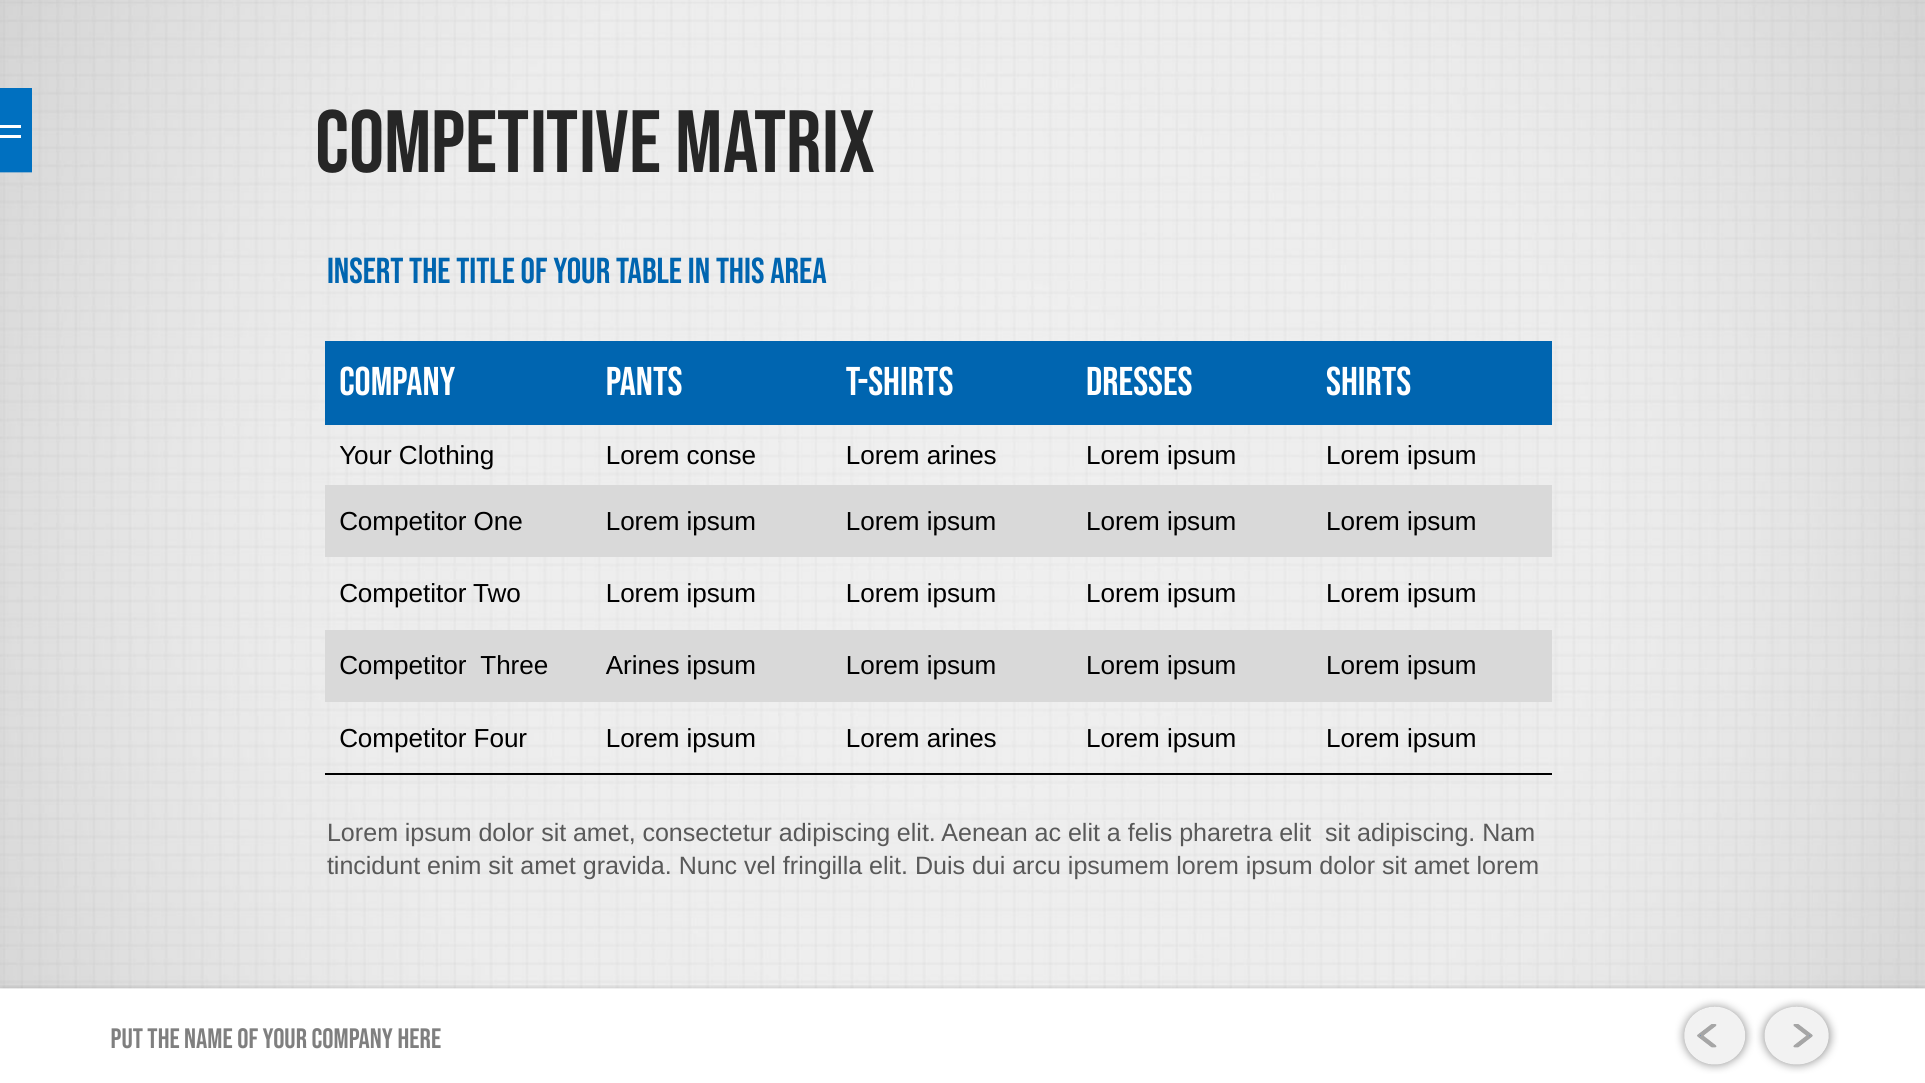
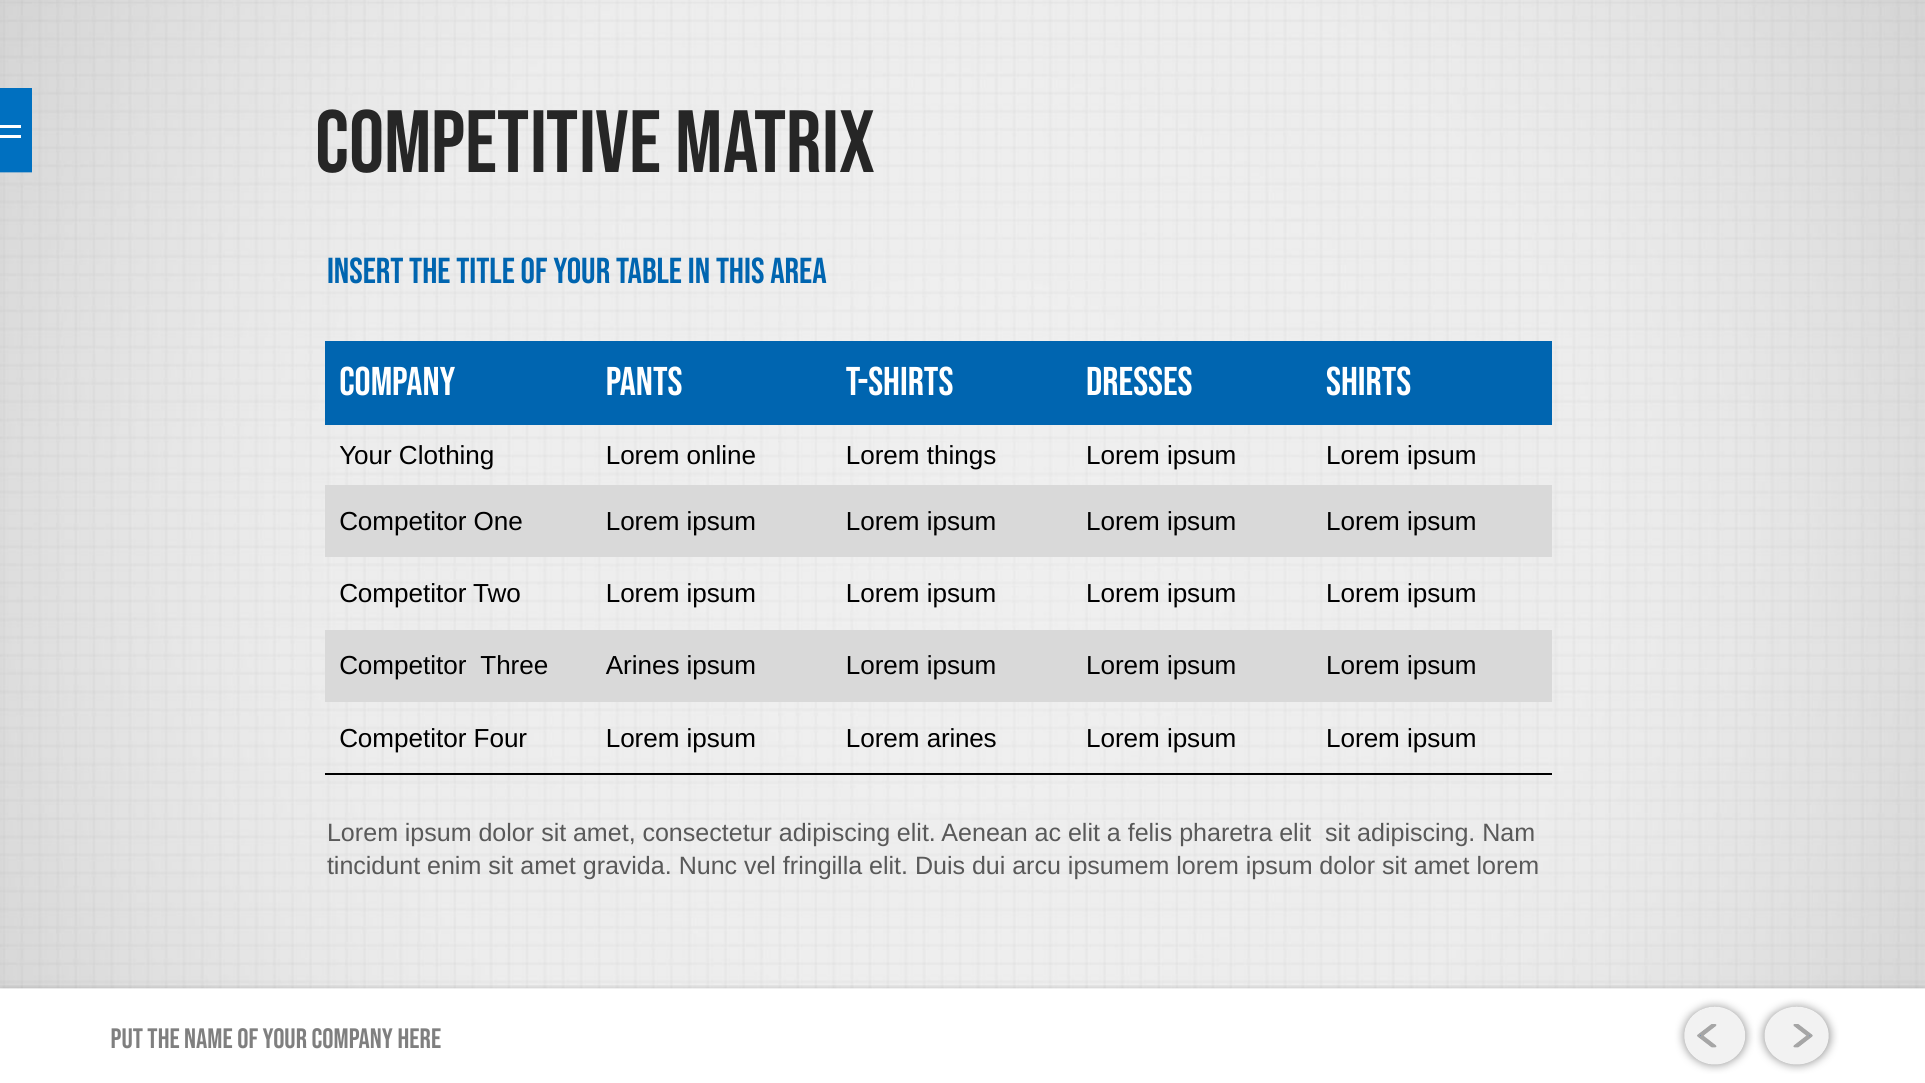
conse: conse -> online (721, 456)
arines: arines -> things (962, 456)
